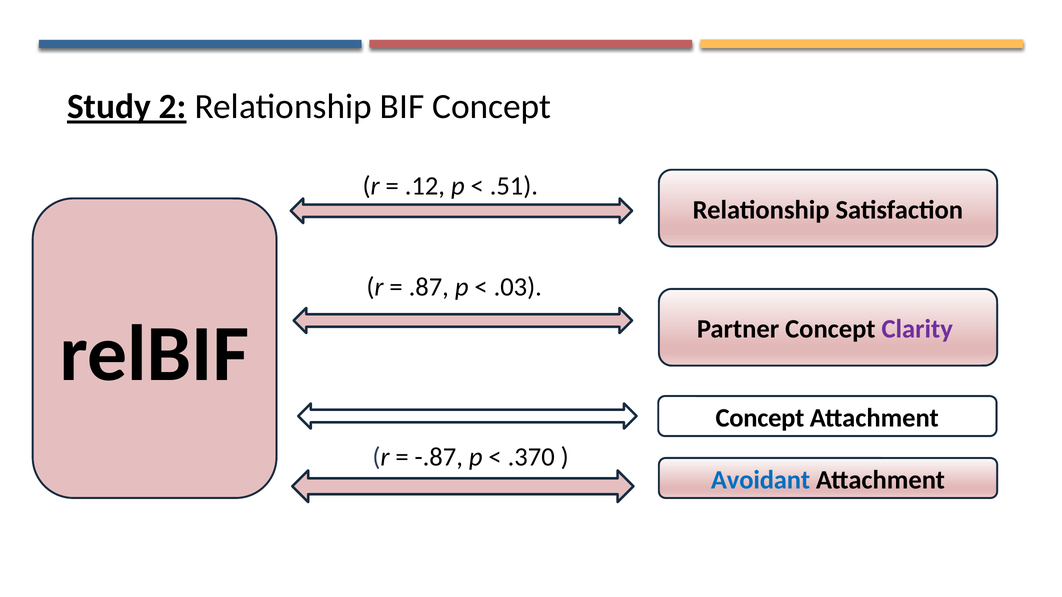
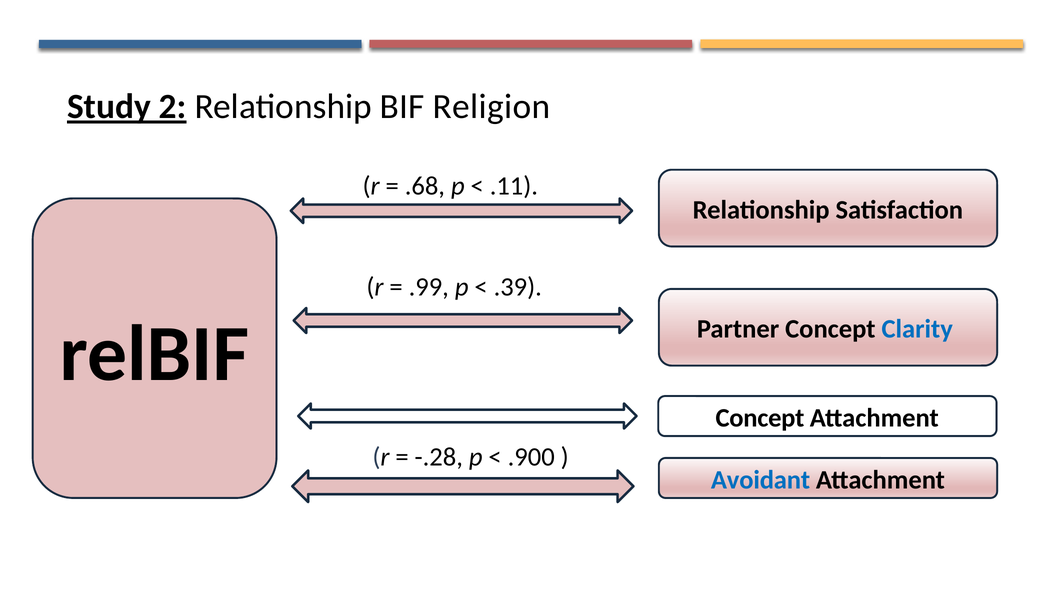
BIF Concept: Concept -> Religion (492, 107)
.12: .12 -> .68 (425, 186)
.51: .51 -> .11 (514, 186)
.87: .87 -> .99 (429, 287)
.03: .03 -> .39 (518, 287)
Clarity colour: purple -> blue (917, 329)
-.87: -.87 -> -.28 (439, 457)
.370: .370 -> .900 (531, 457)
